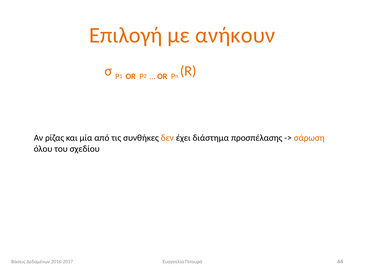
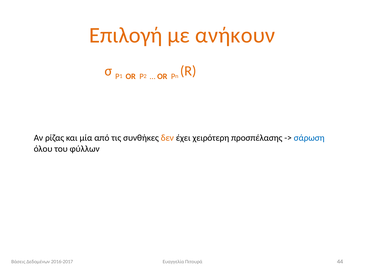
διάστημα: διάστημα -> χειρότερη (211, 138)
σάρωση colour: orange -> blue (309, 138)
σχεδίου: σχεδίου -> φύλλων (85, 149)
